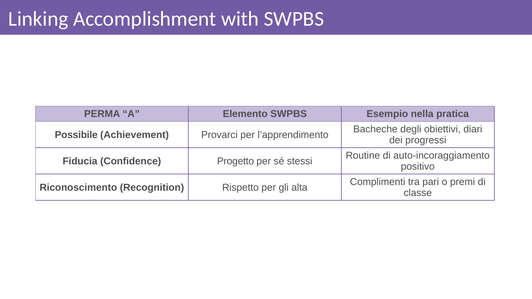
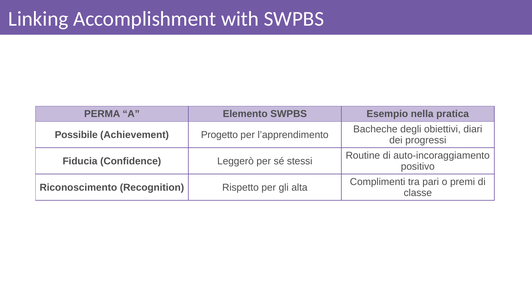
Provarci: Provarci -> Progetto (219, 135)
Progetto: Progetto -> Leggerò (235, 161)
